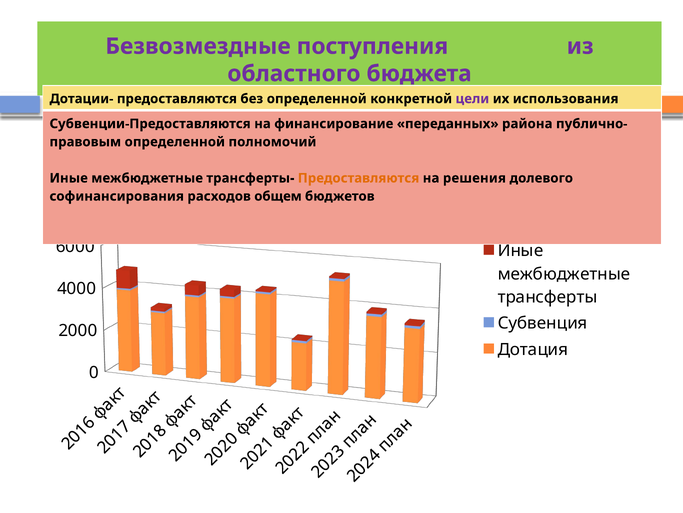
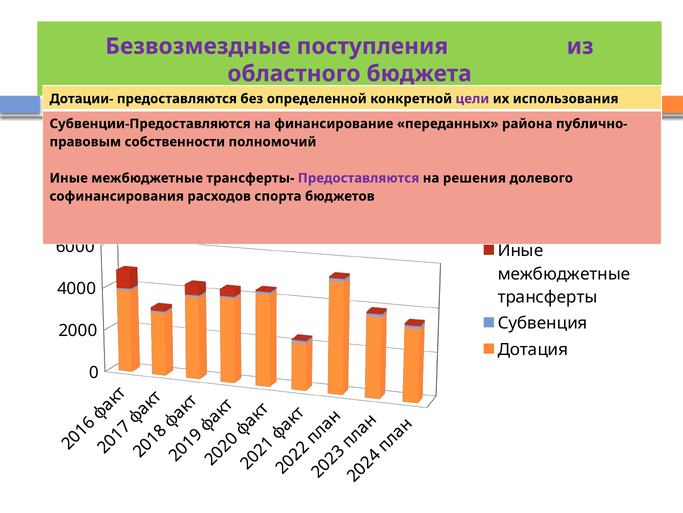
определенной: определенной -> собственности (175, 142)
Предоставляются colour: orange -> purple (358, 178)
общем: общем -> спорта (278, 196)
